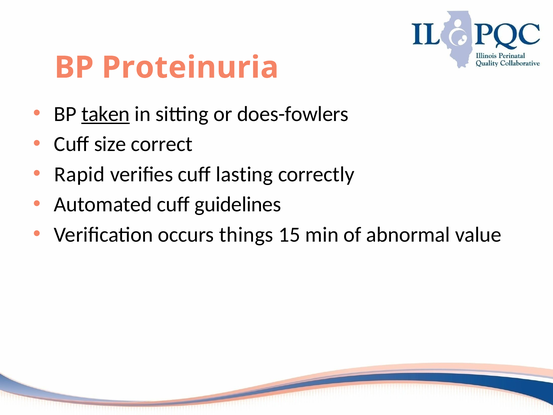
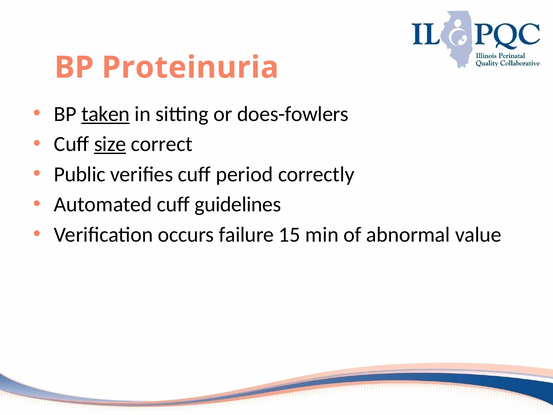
size underline: none -> present (110, 144)
Rapid: Rapid -> Public (80, 174)
lasting: lasting -> period (244, 174)
things: things -> failure (246, 234)
